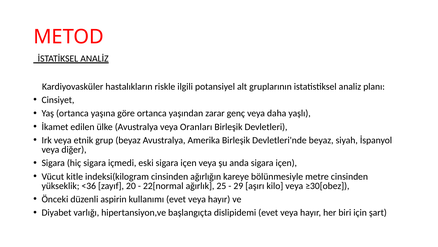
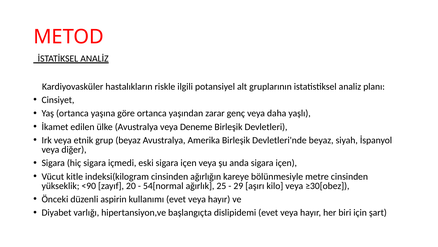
Oranları: Oranları -> Deneme (196, 127)
<36: <36 -> <90 (89, 185)
22[normal: 22[normal -> 54[normal (163, 185)
